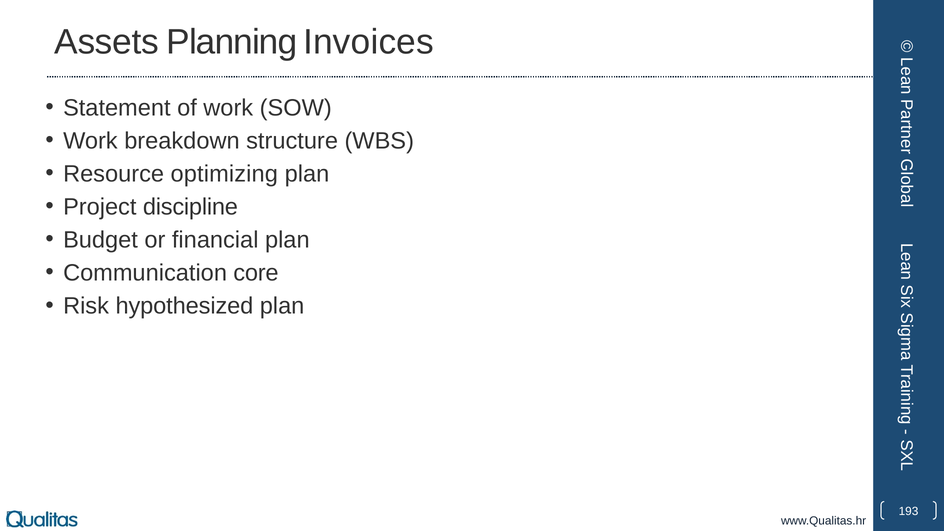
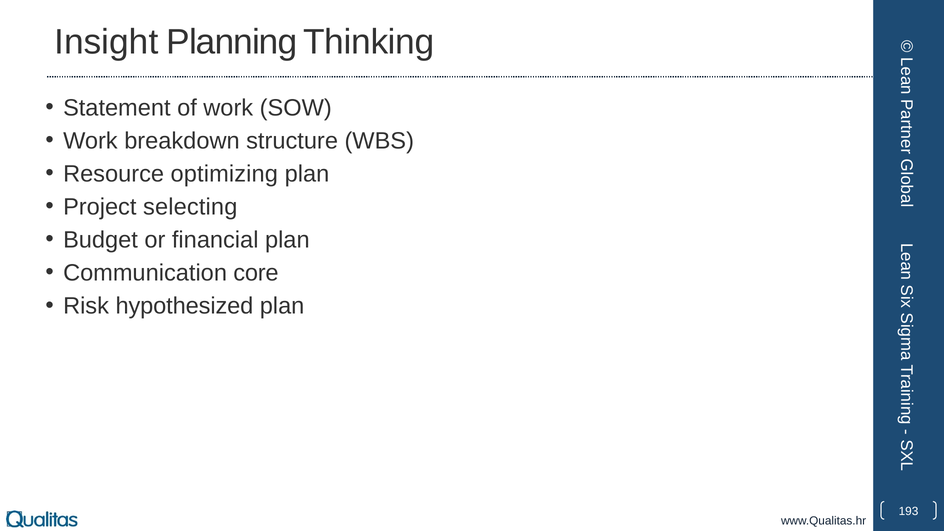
Assets: Assets -> Insight (106, 42)
Invoices: Invoices -> Thinking (369, 42)
discipline: discipline -> selecting (190, 207)
